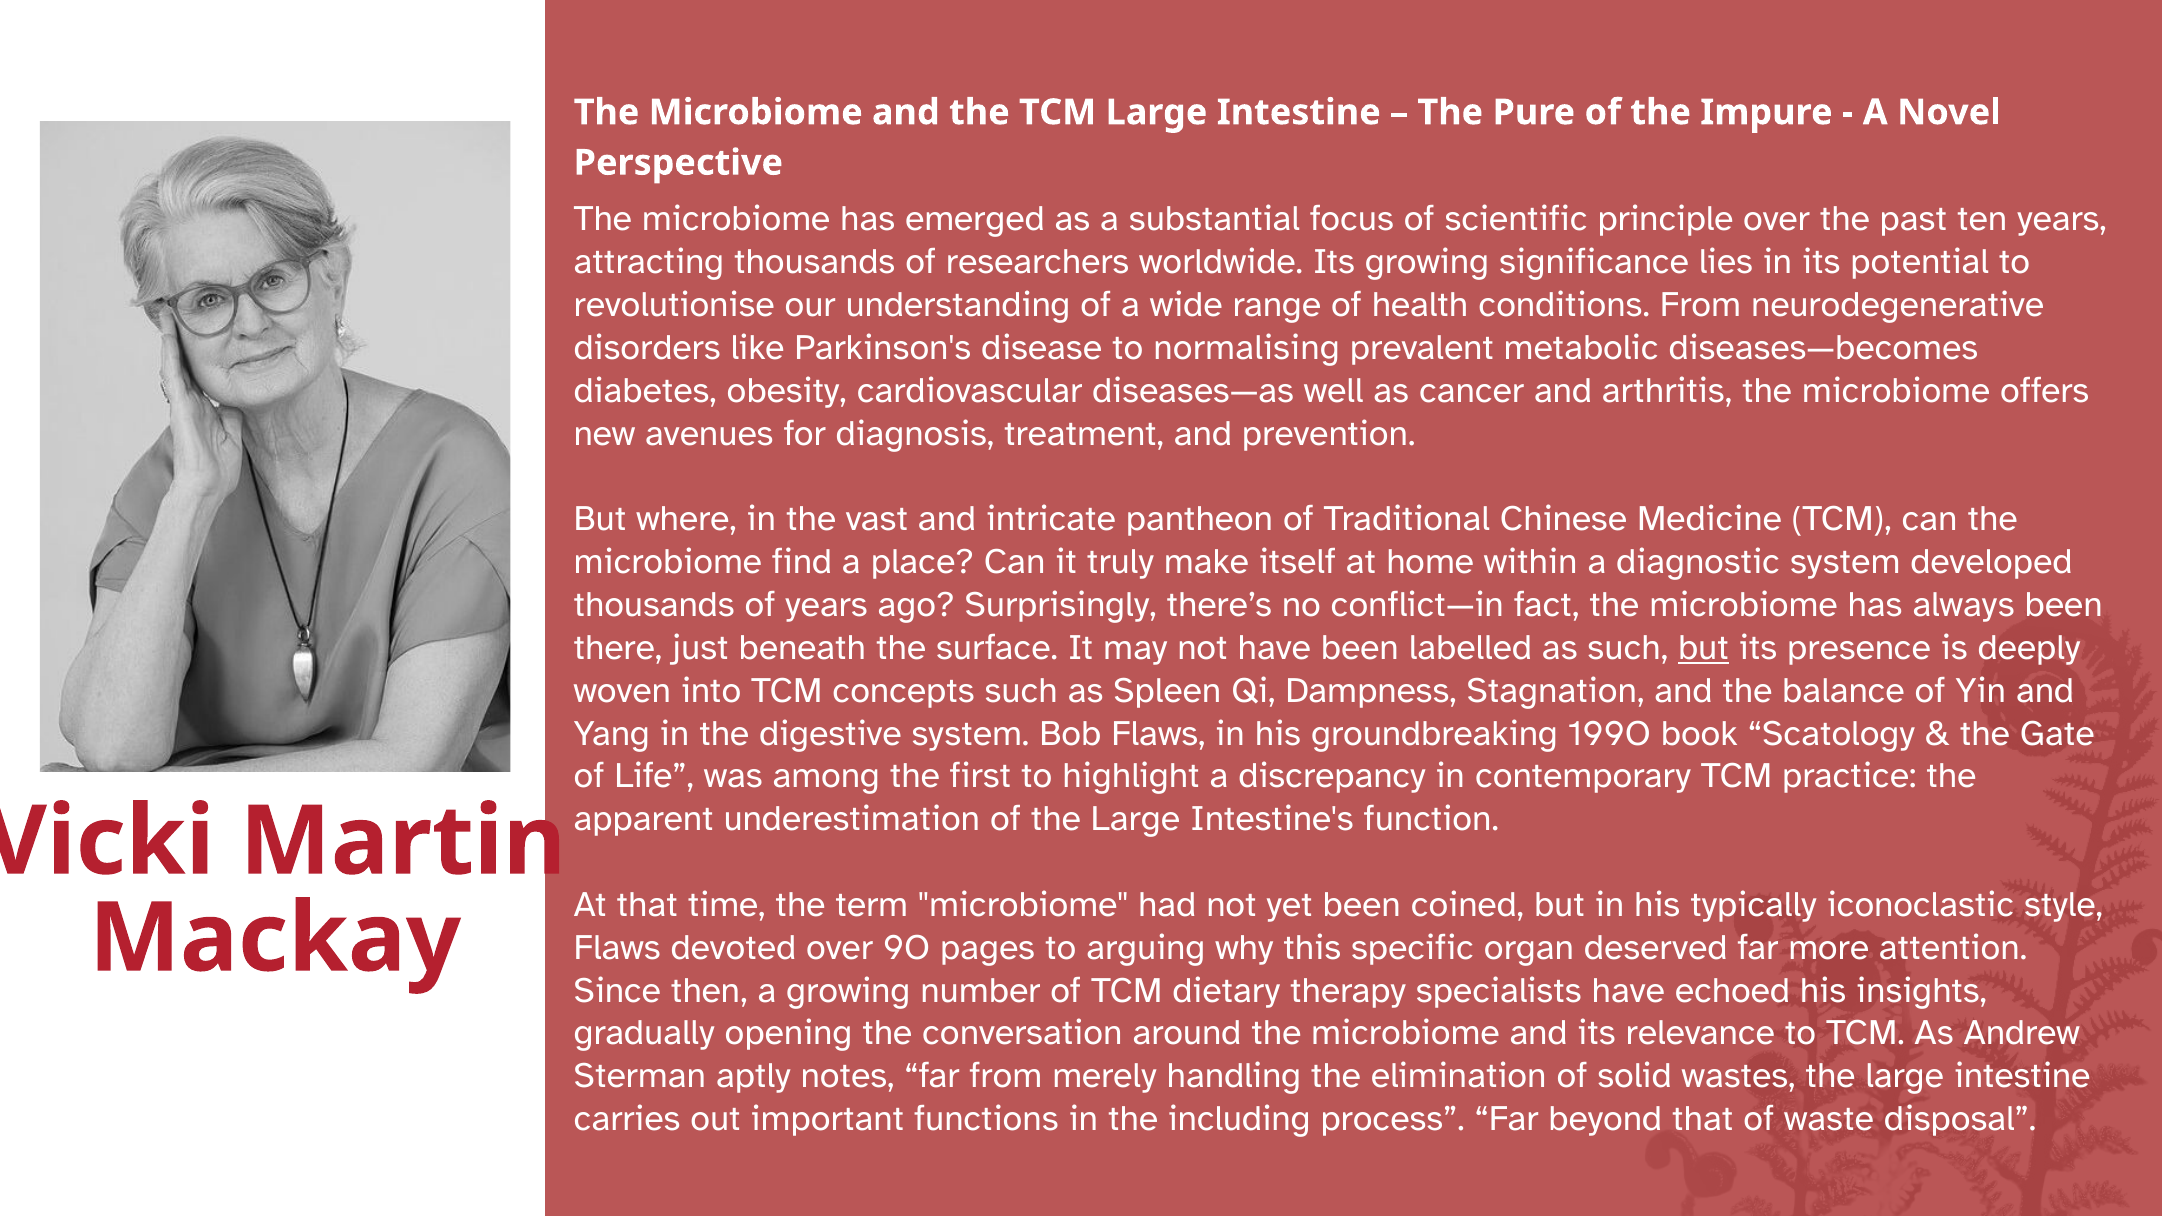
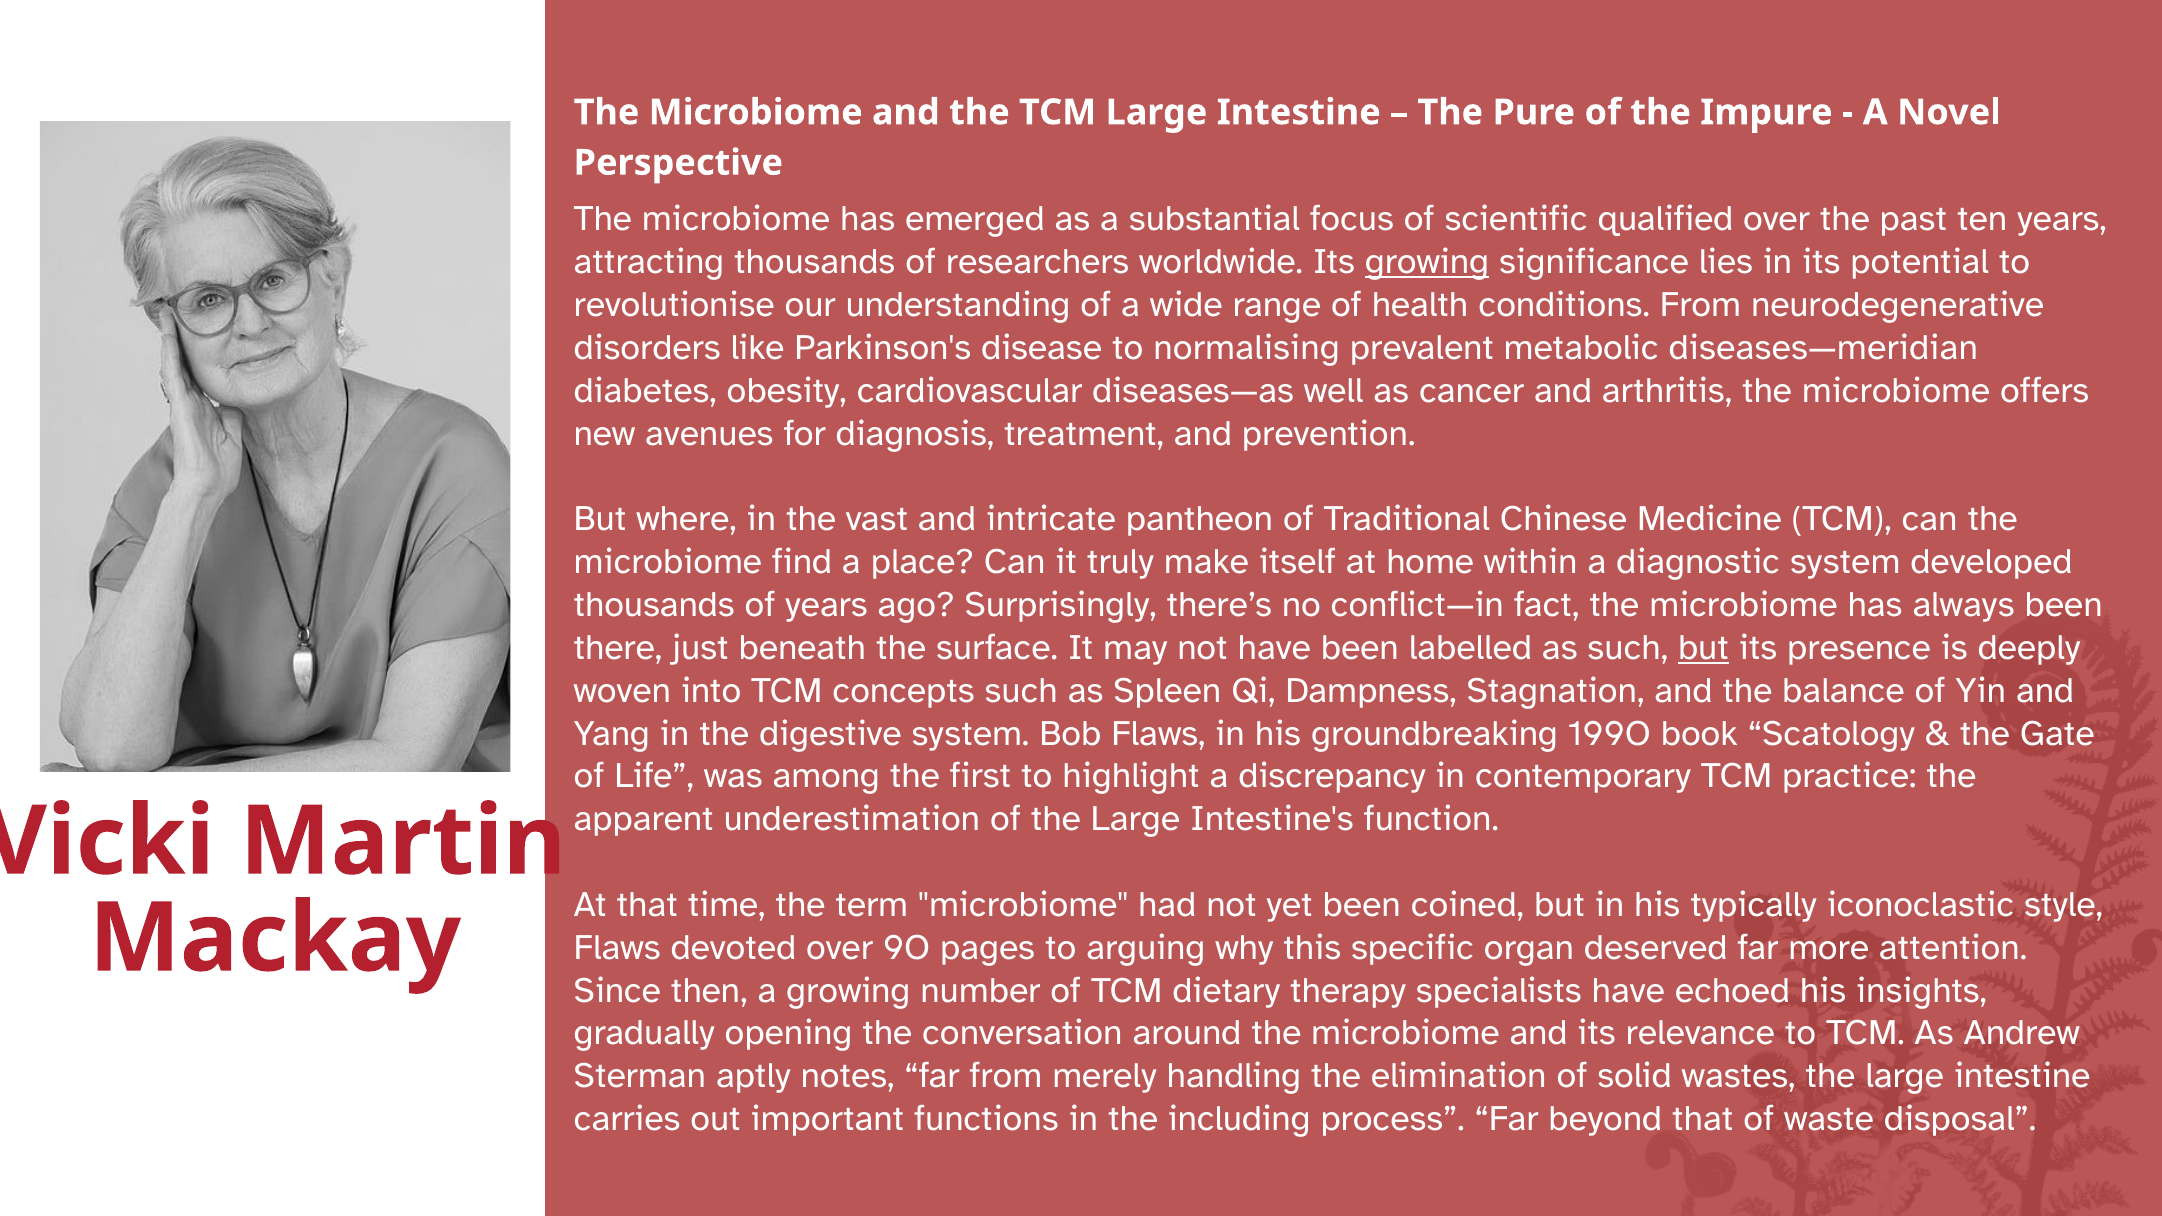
principle: principle -> qualified (1666, 219)
growing underline: none -> present (1427, 262)
diseases—becomes: diseases—becomes -> diseases—meridian (1823, 348)
